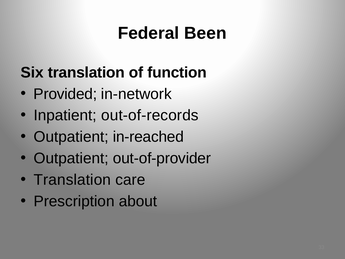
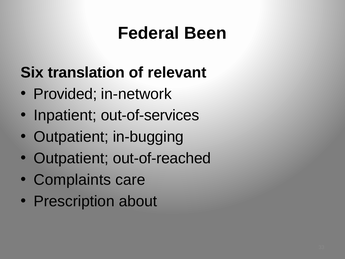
function: function -> relevant (177, 72)
out-of-records: out-of-records -> out-of-services (150, 115)
in-reached: in-reached -> in-bugging (148, 137)
out-of-provider: out-of-provider -> out-of-reached (162, 158)
Translation: Translation -> Complaints (72, 180)
